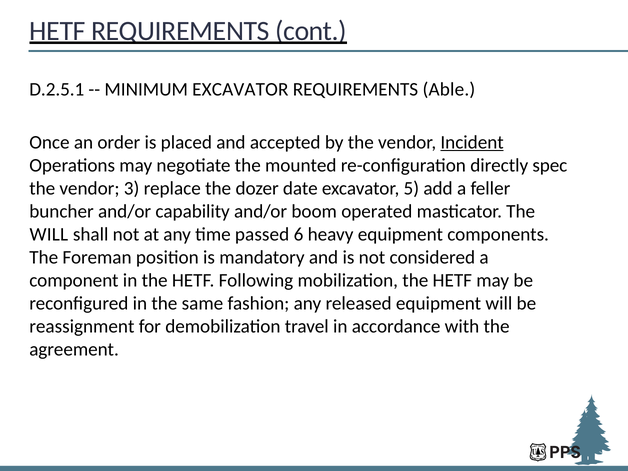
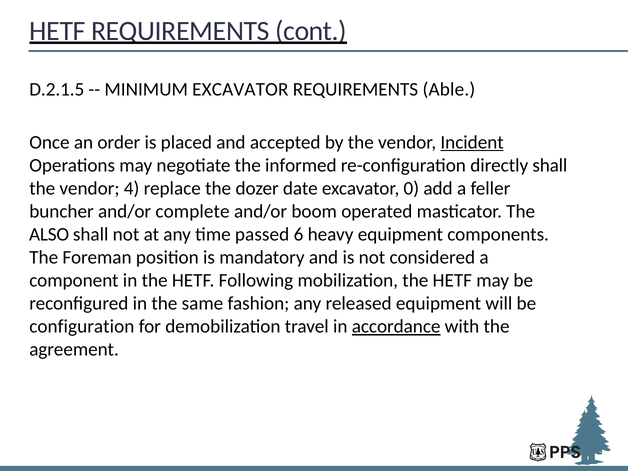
D.2.5.1: D.2.5.1 -> D.2.1.5 (57, 89)
mounted: mounted -> informed (301, 165)
directly spec: spec -> shall (550, 165)
vendor 3: 3 -> 4 (132, 188)
5: 5 -> 0 (411, 188)
capability: capability -> complete (193, 211)
WILL: WILL -> ALSO (49, 234)
reassignment: reassignment -> configuration (82, 326)
accordance underline: none -> present (396, 326)
